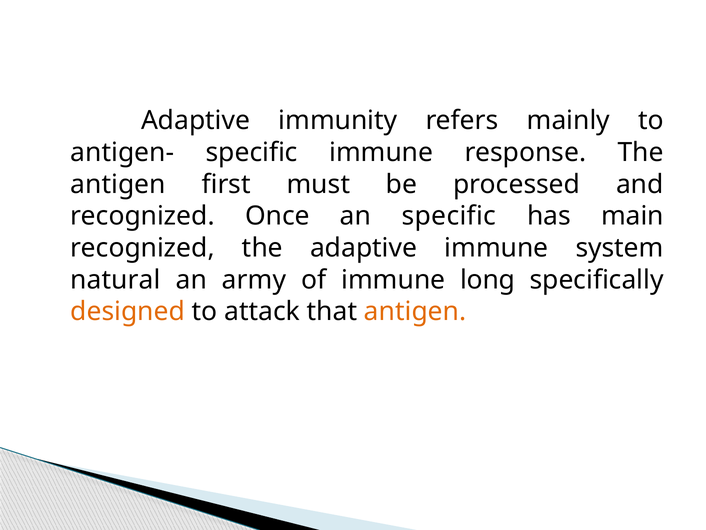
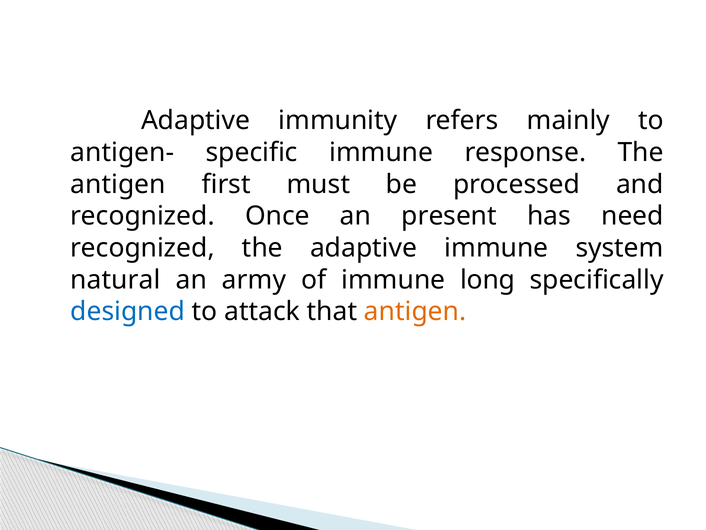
an specific: specific -> present (449, 216)
main: main -> need (632, 216)
designed colour: orange -> blue (128, 311)
